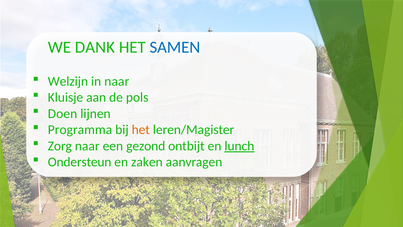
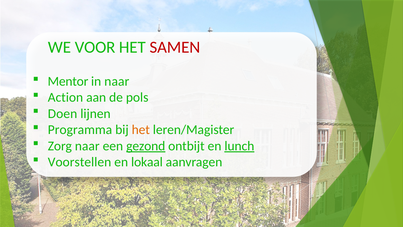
DANK: DANK -> VOOR (95, 47)
SAMEN colour: blue -> red (175, 47)
Welzijn: Welzijn -> Mentor (68, 81)
Kluisje: Kluisje -> Action (65, 97)
gezond underline: none -> present (146, 146)
Ondersteun: Ondersteun -> Voorstellen (80, 162)
zaken: zaken -> lokaal (147, 162)
